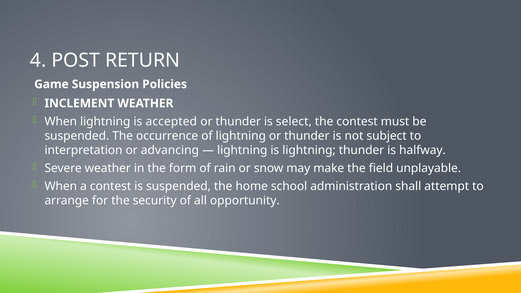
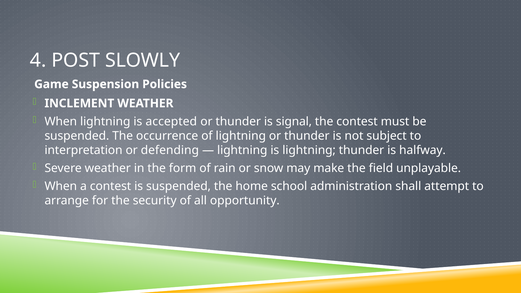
RETURN: RETURN -> SLOWLY (143, 60)
select: select -> signal (294, 121)
advancing: advancing -> defending (170, 150)
